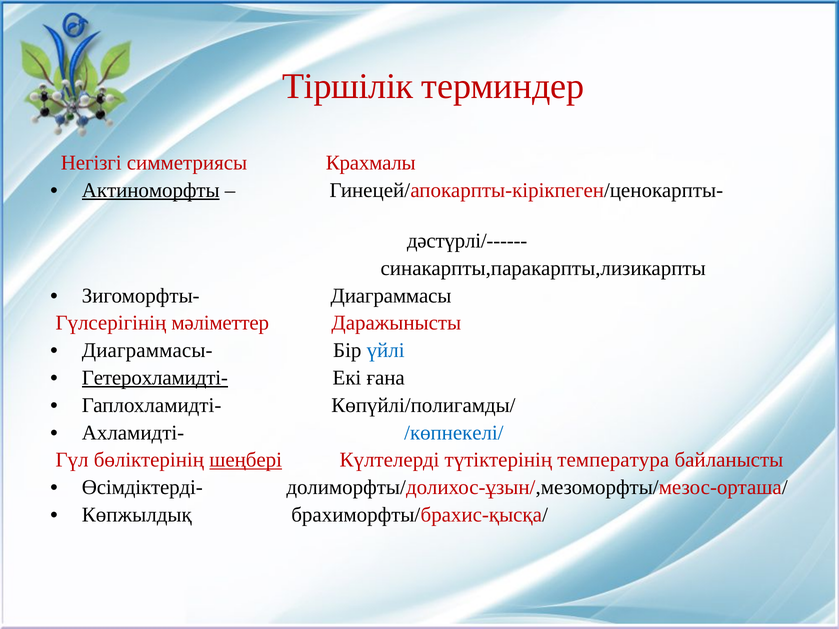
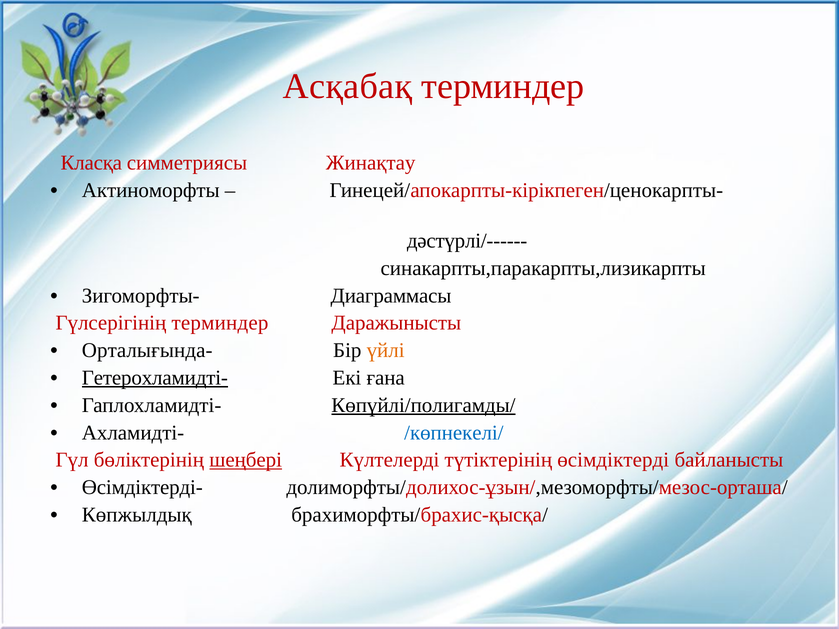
Тіршілік: Тіршілік -> Асқабақ (347, 86)
Негізгі: Негізгі -> Класқа (91, 163)
Крахмалы: Крахмалы -> Жинақтау (371, 163)
Актиноморфты underline: present -> none (151, 190)
Гүлсерігінің мәліметтер: мәліметтер -> терминдер (220, 323)
Диаграммасы-: Диаграммасы- -> Орталығында- (147, 351)
үйлі colour: blue -> orange (386, 351)
Көпүйлі/полигамды/ underline: none -> present (423, 405)
температура: температура -> өсімдіктерді (613, 460)
